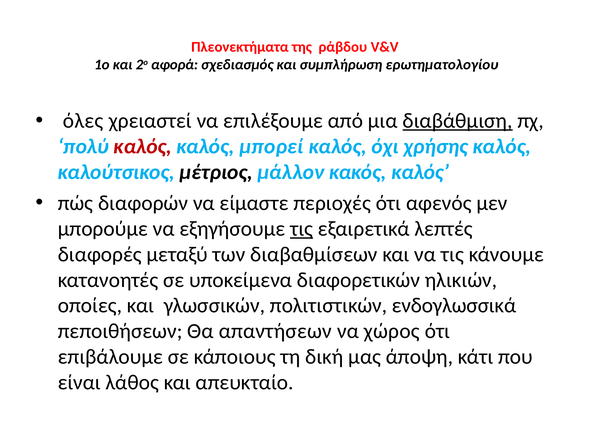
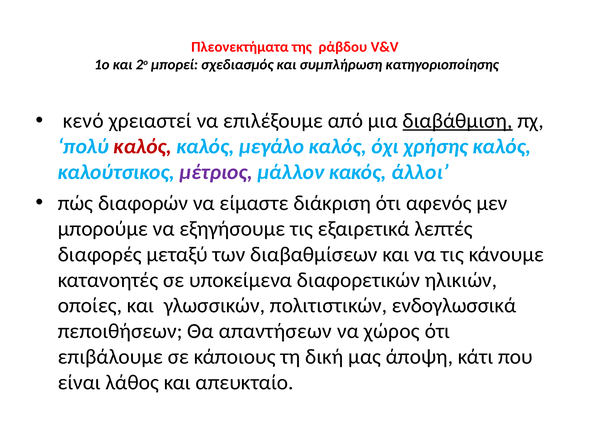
αφορά: αφορά -> μπορεί (174, 65)
ερωτηματολογίου: ερωτηματολογίου -> κατηγοριοποίησης (442, 65)
όλες: όλες -> κενό (83, 121)
μπορεί: μπορεί -> μεγάλο (272, 147)
μέτριος colour: black -> purple (216, 172)
κακός καλός: καλός -> άλλοι (420, 172)
περιοχές: περιοχές -> διάκριση (332, 203)
τις underline: present -> none (302, 229)
